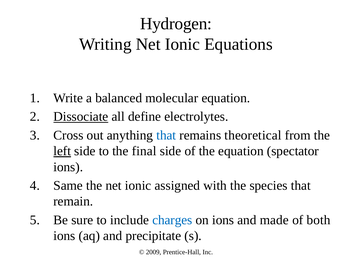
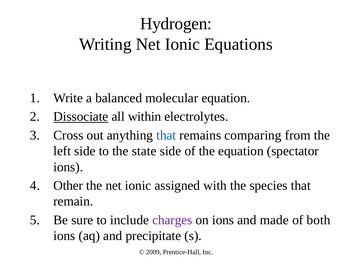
define: define -> within (145, 117)
theoretical: theoretical -> comparing (253, 135)
left underline: present -> none (62, 151)
final: final -> state (144, 151)
Same: Same -> Other (68, 186)
charges colour: blue -> purple (172, 220)
